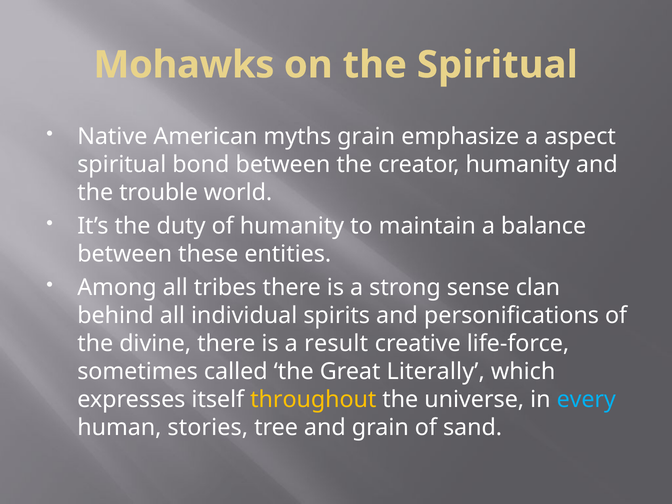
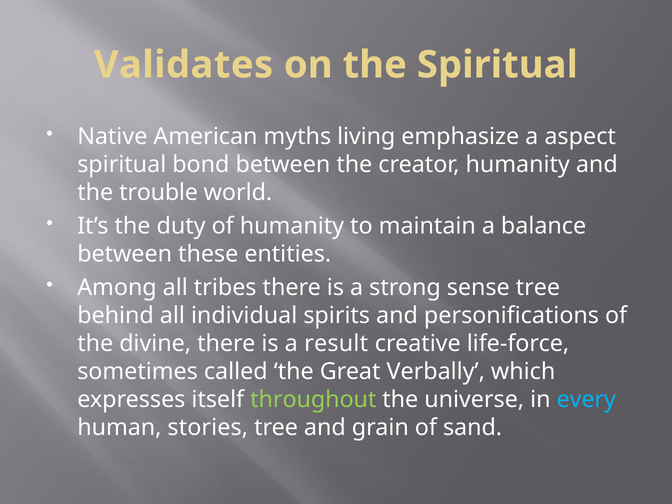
Mohawks: Mohawks -> Validates (184, 65)
myths grain: grain -> living (366, 137)
sense clan: clan -> tree (538, 288)
Literally: Literally -> Verbally (436, 372)
throughout colour: yellow -> light green (313, 400)
